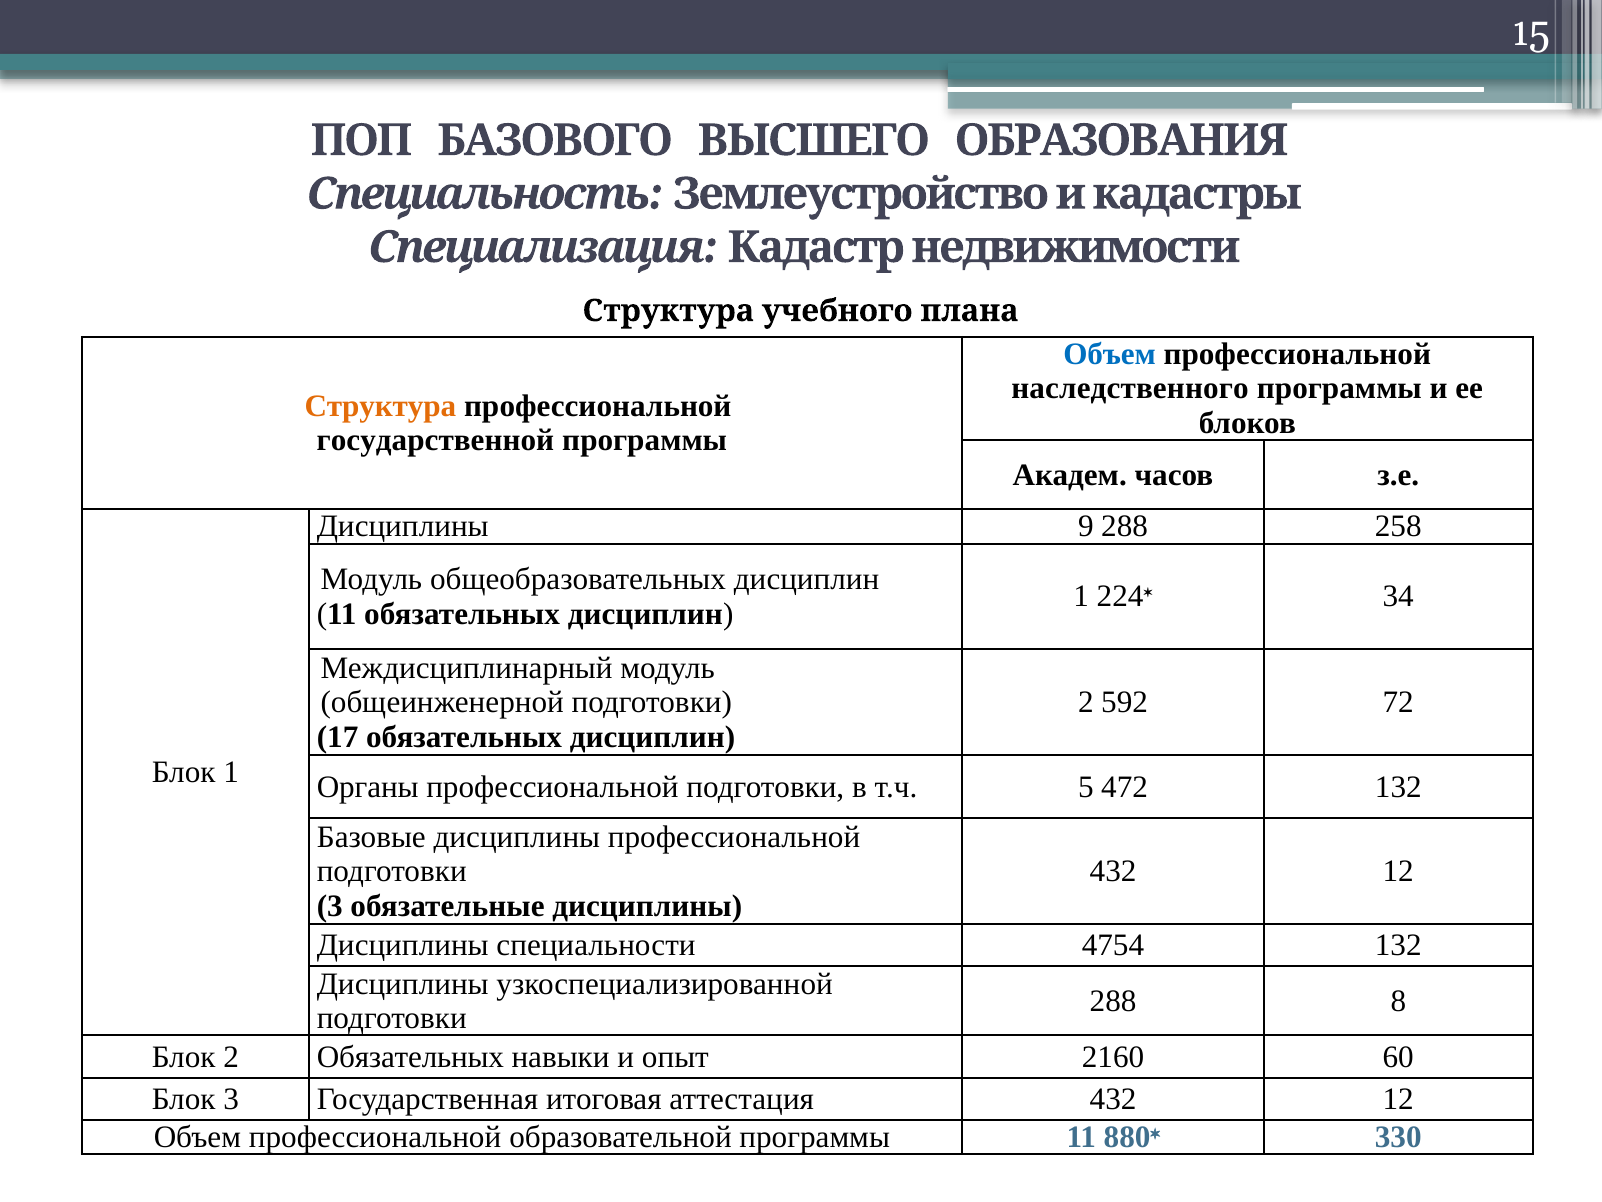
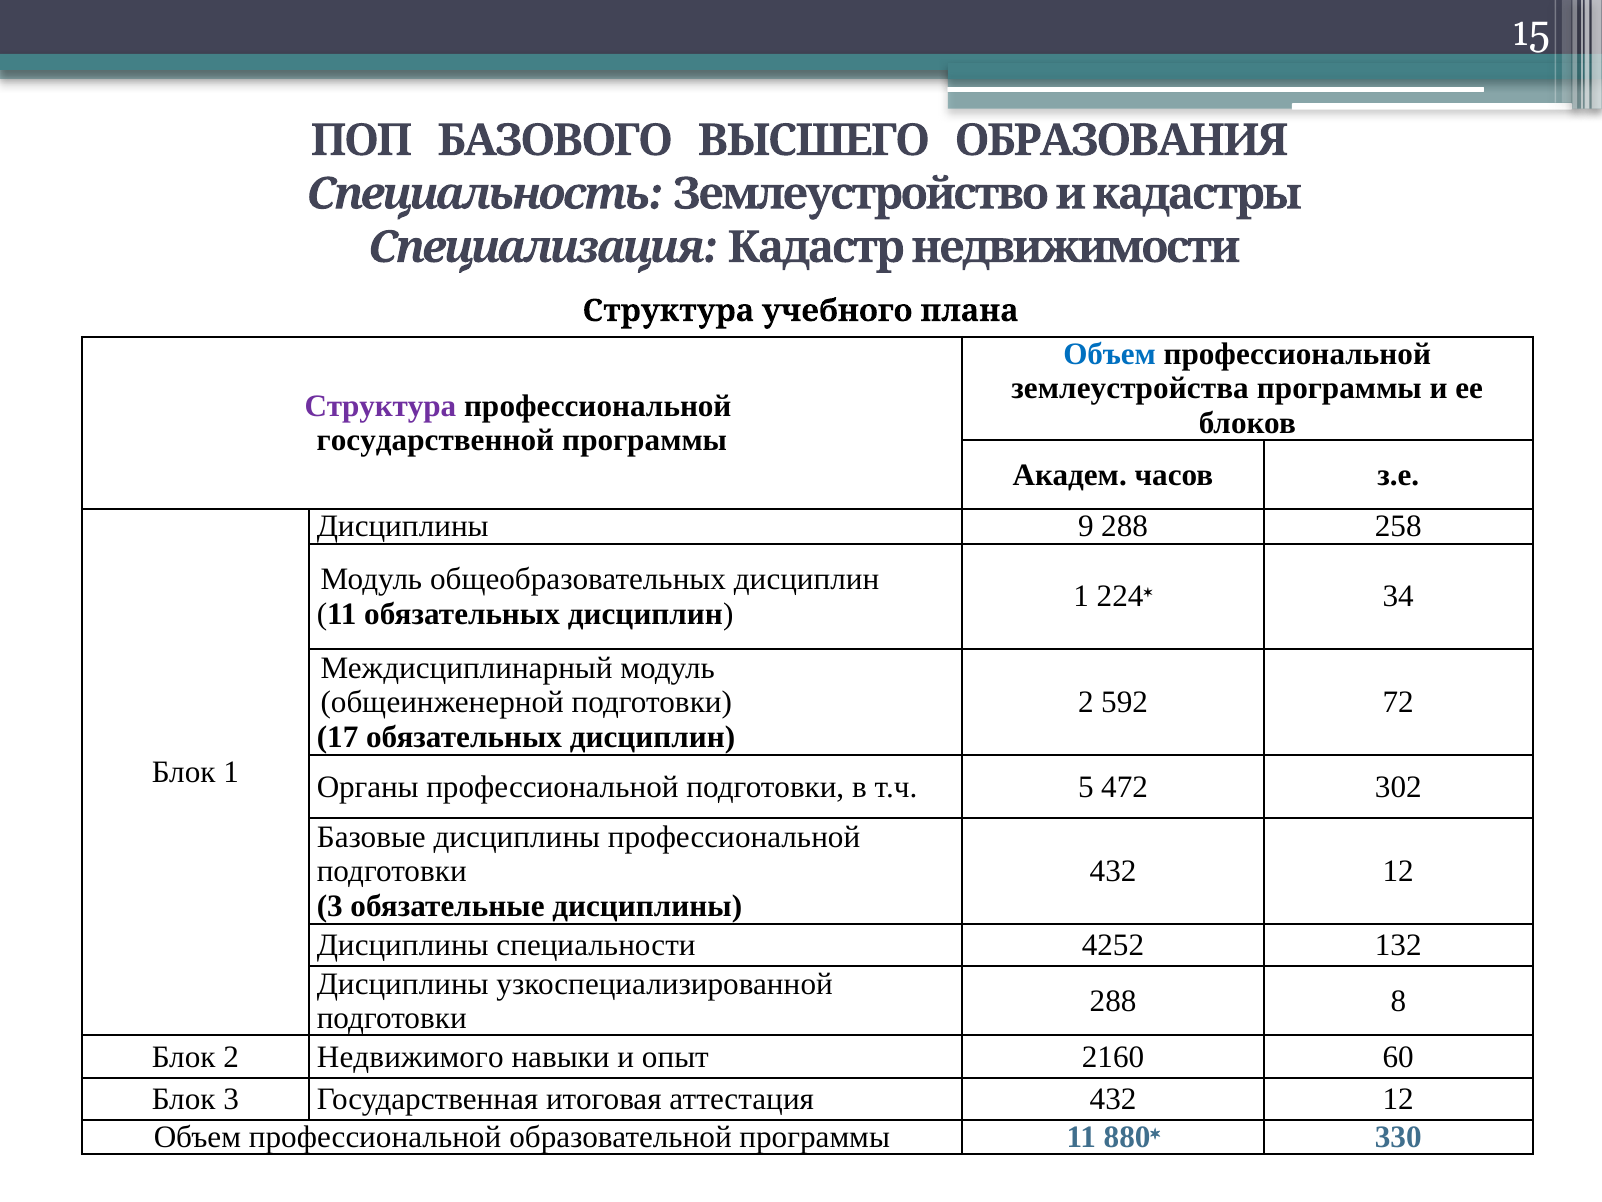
наследственного: наследственного -> землеустройства (1130, 389)
Структура colour: orange -> purple (380, 406)
472 132: 132 -> 302 (1398, 787)
4754: 4754 -> 4252 (1113, 945)
2 Обязательных: Обязательных -> Недвижимого (410, 1056)
